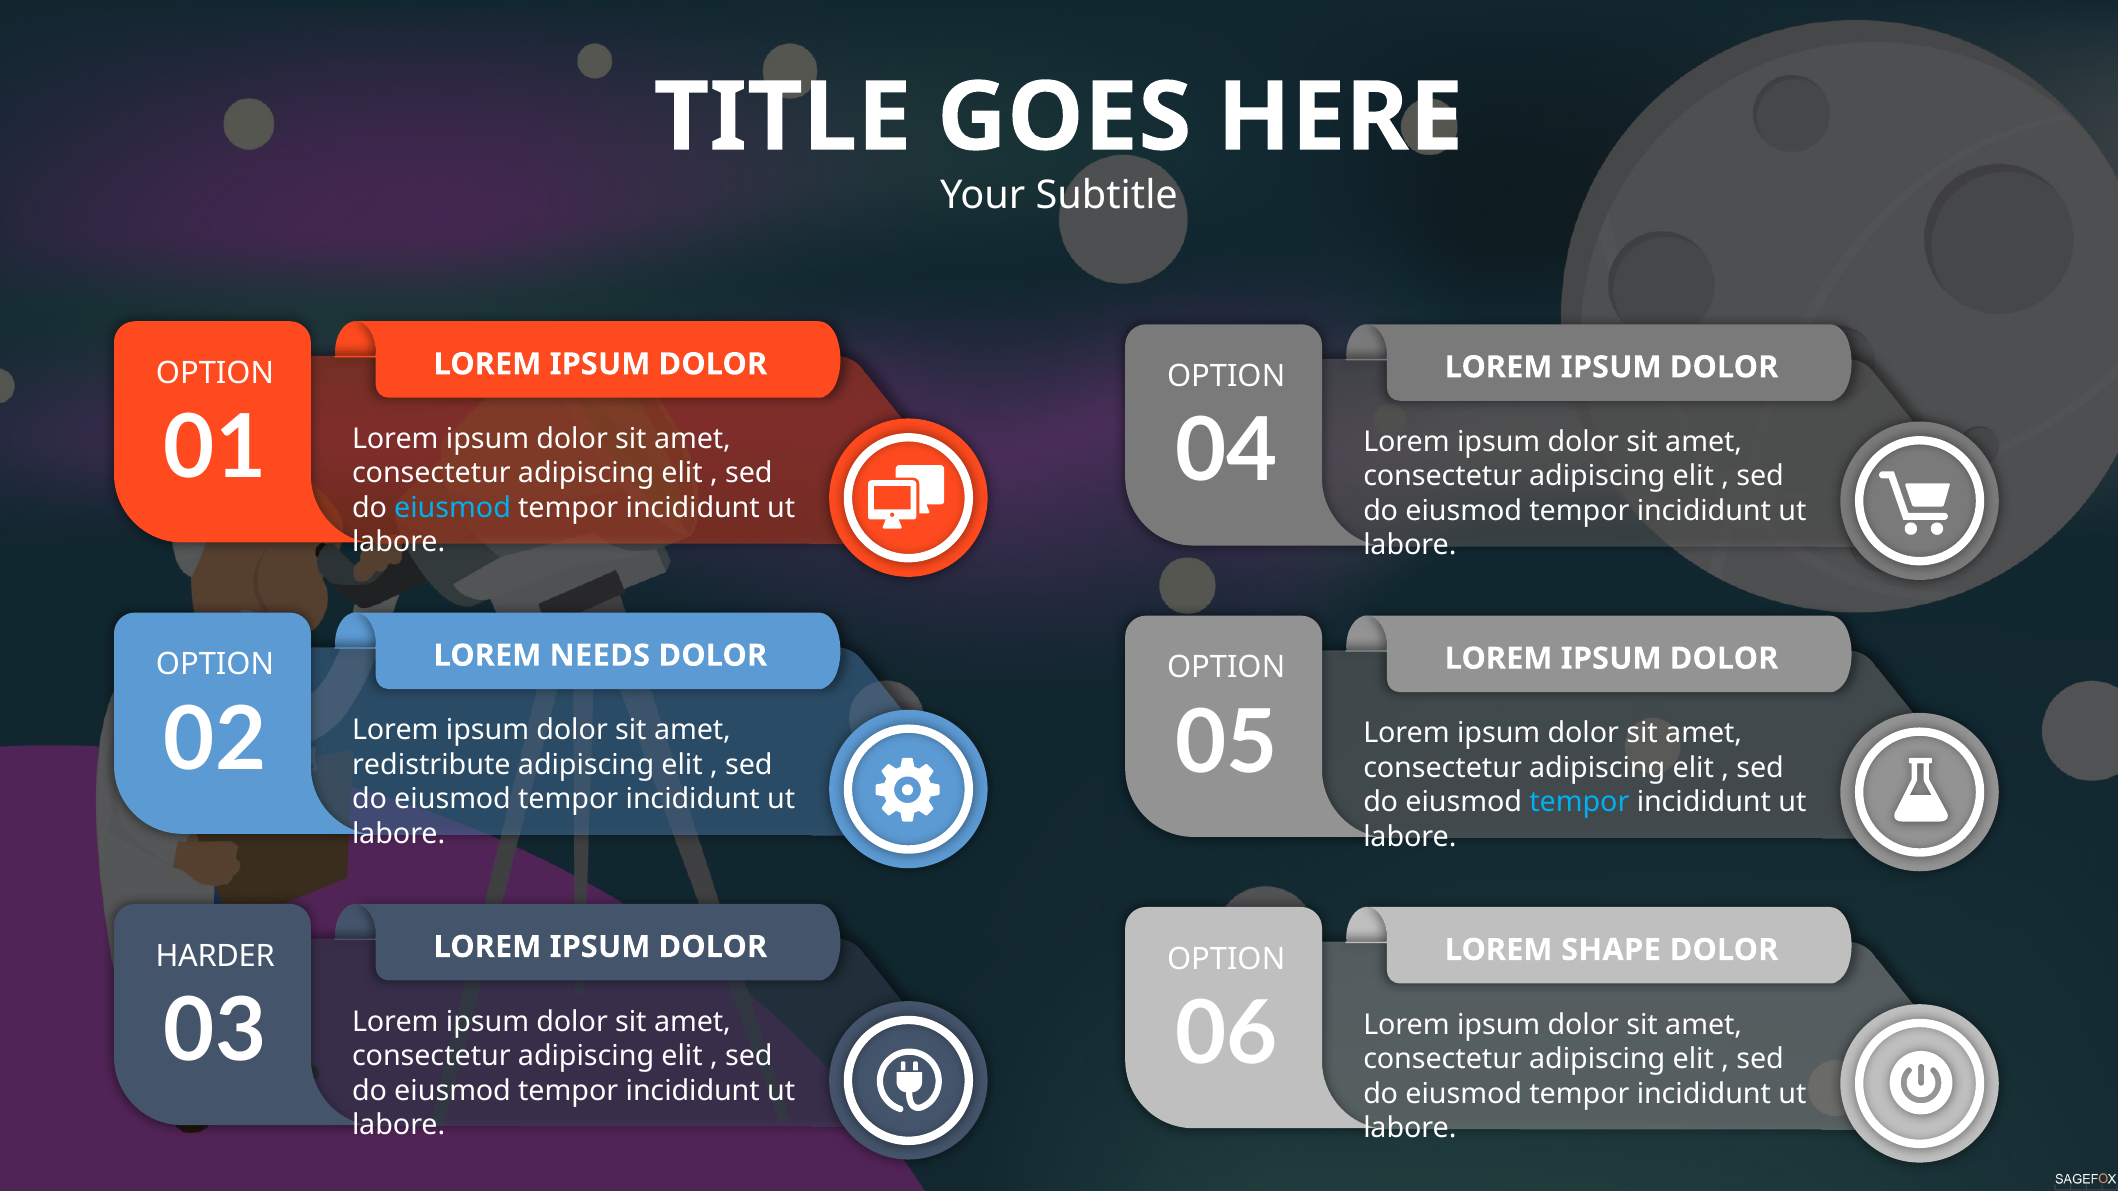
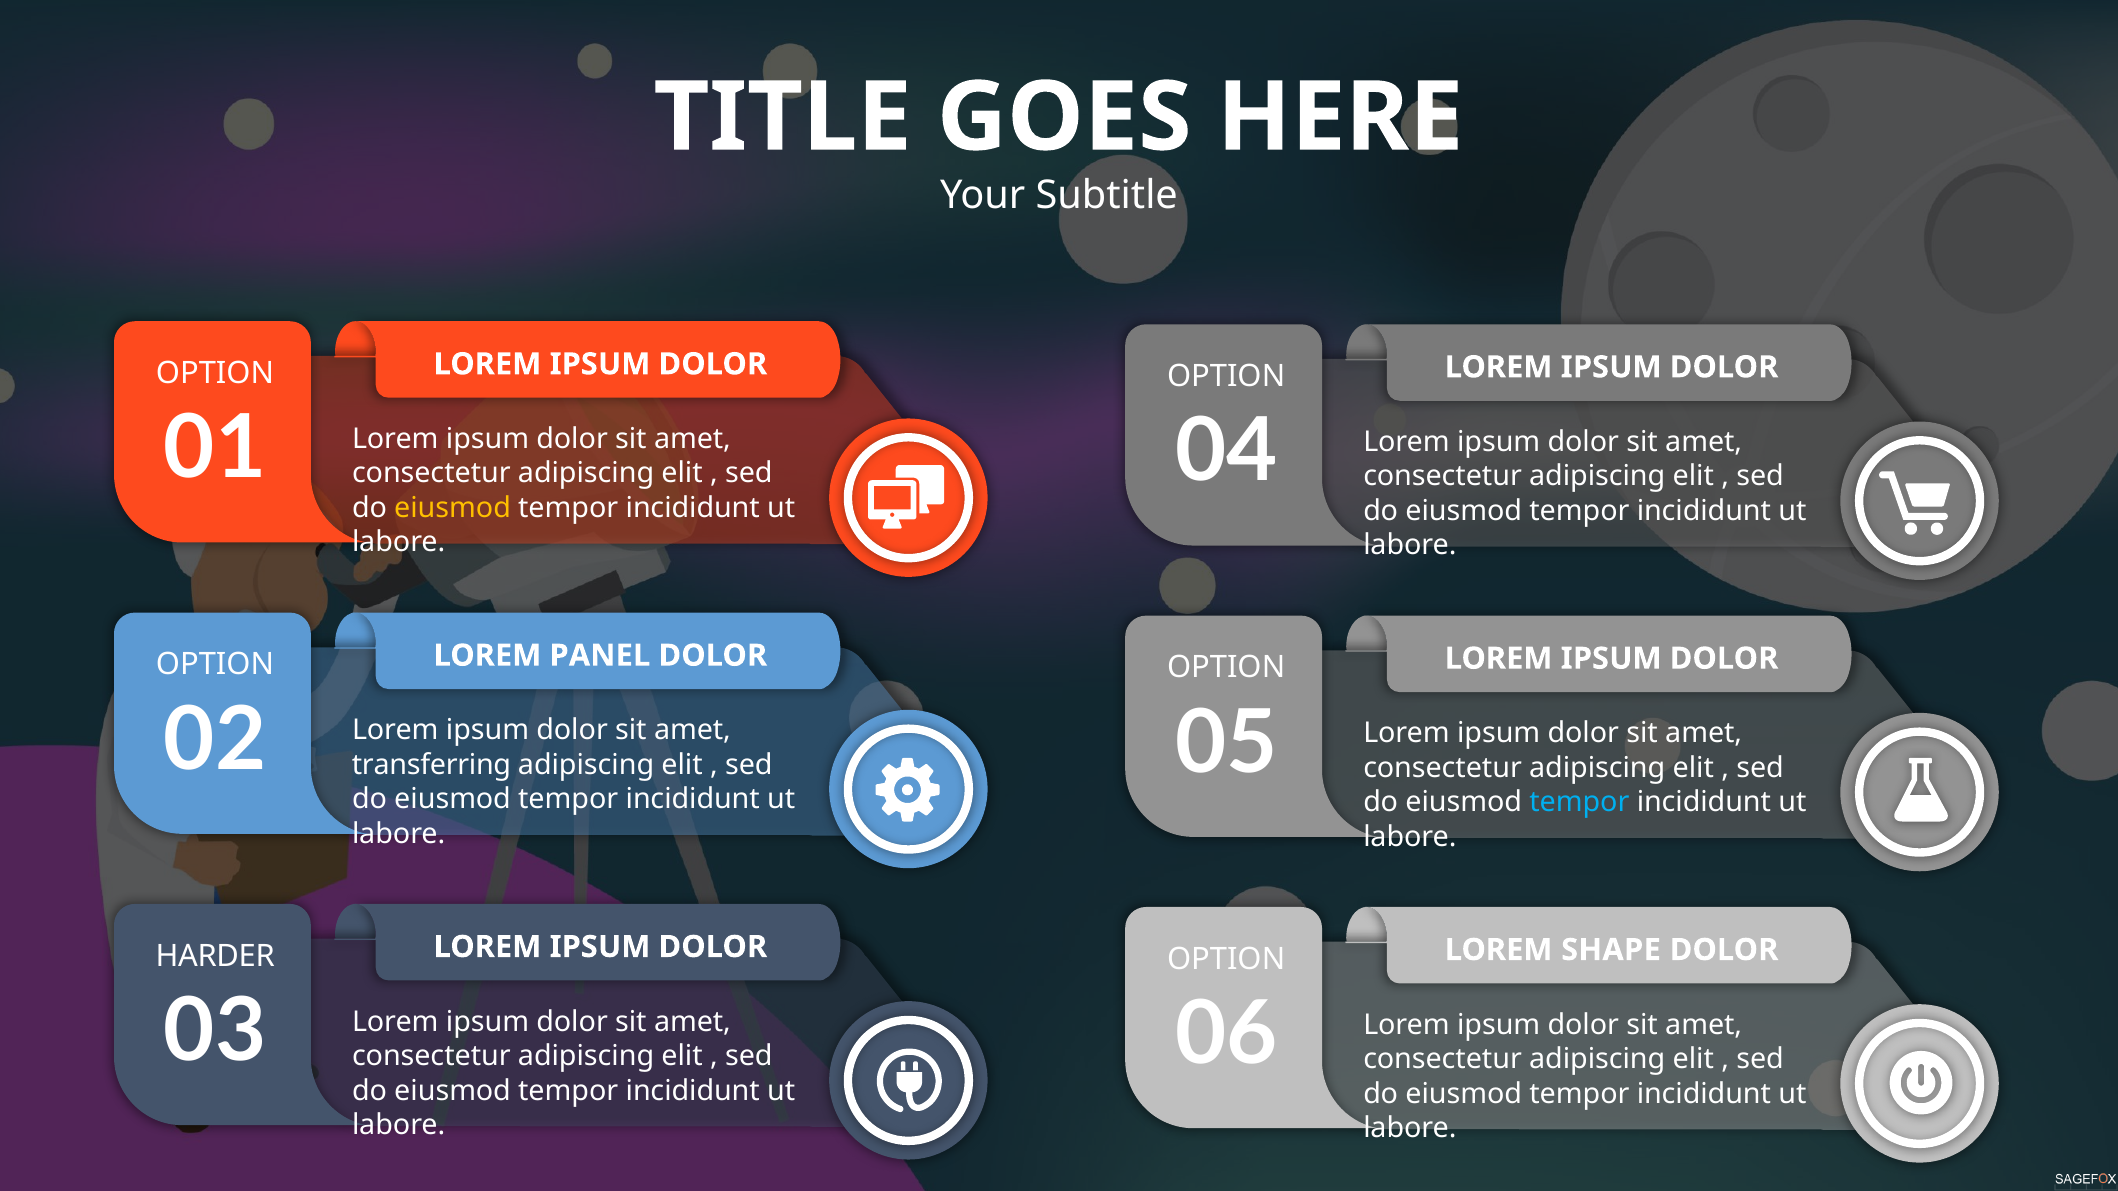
eiusmod colour: light blue -> yellow (453, 508)
NEEDS: NEEDS -> PANEL (600, 656)
redistribute: redistribute -> transferring (432, 765)
